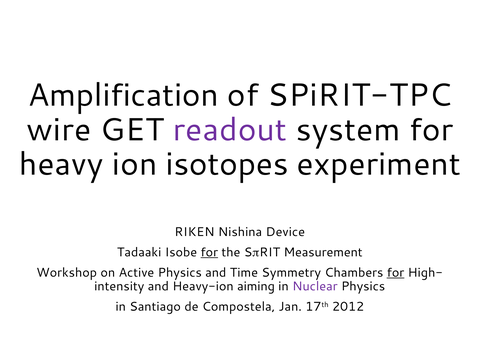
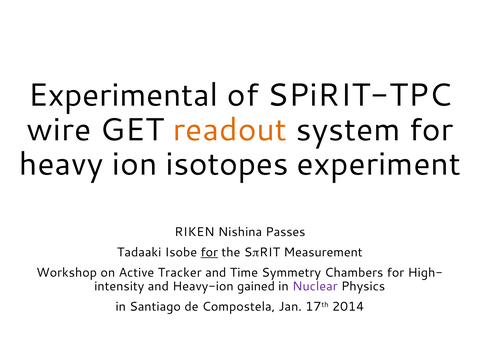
Amplification: Amplification -> Experimental (123, 95)
readout colour: purple -> orange (230, 130)
Device: Device -> Passes (285, 232)
Active Physics: Physics -> Tracker (180, 273)
for underline: present -> none (396, 273)
aiming: aiming -> gained (256, 286)
2012: 2012 -> 2014 (348, 307)
